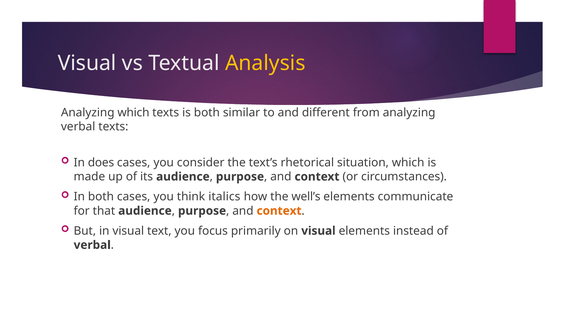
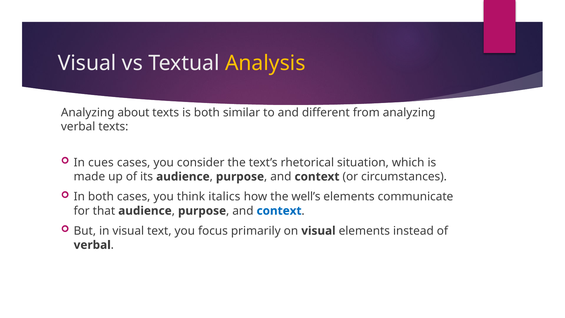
Analyzing which: which -> about (133, 112)
does: does -> cues (101, 162)
context colour: orange -> blue (279, 211)
